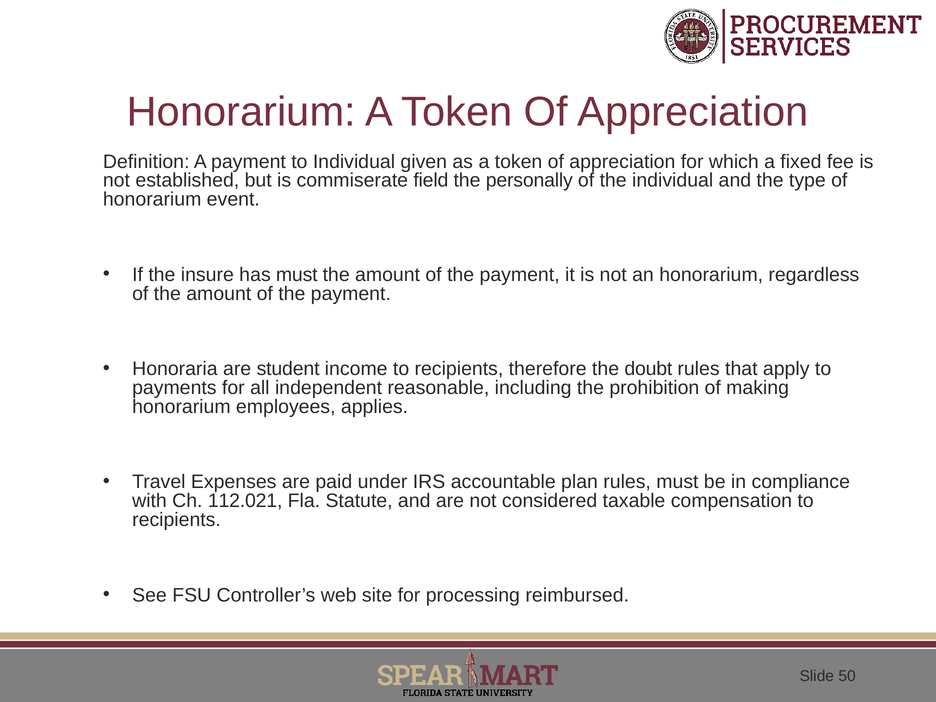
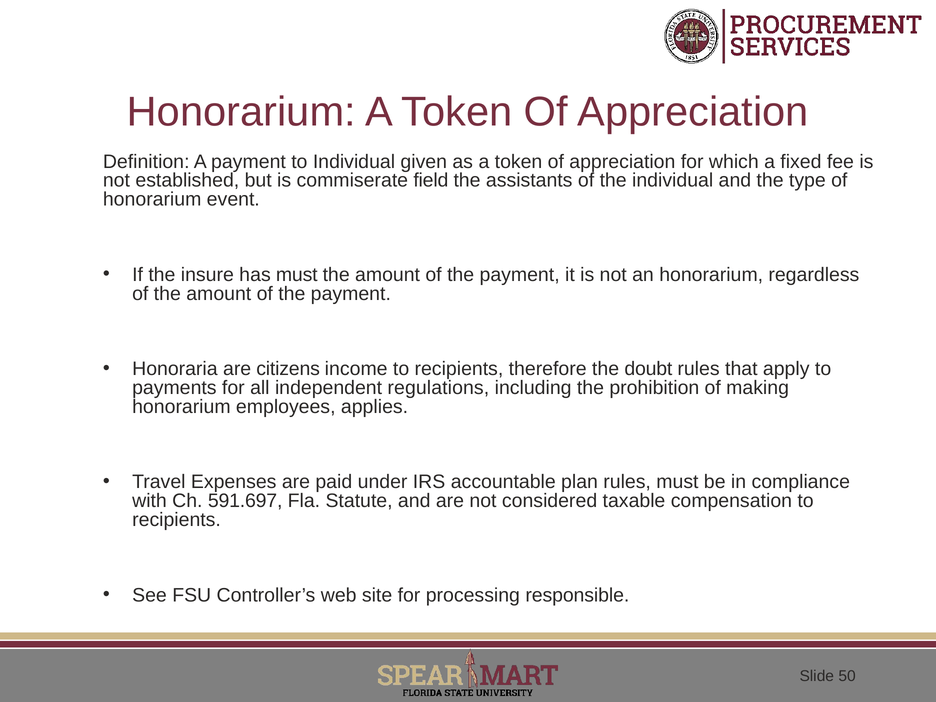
personally: personally -> assistants (529, 181)
student: student -> citizens (288, 369)
reasonable: reasonable -> regulations (438, 388)
112.021: 112.021 -> 591.697 (245, 501)
reimbursed: reimbursed -> responsible (577, 595)
